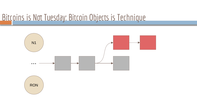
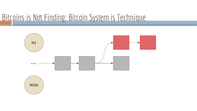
Tuesday: Tuesday -> Finding (55, 18)
Objects: Objects -> System (99, 18)
